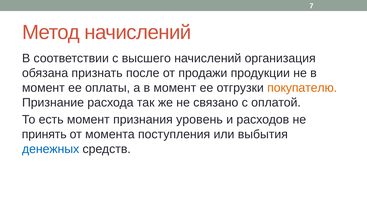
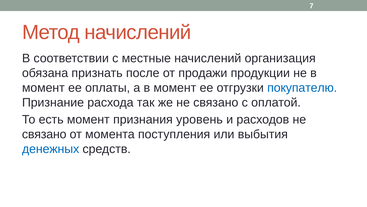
высшего: высшего -> местные (146, 58)
покупателю colour: orange -> blue (302, 88)
принять: принять -> связано (44, 134)
